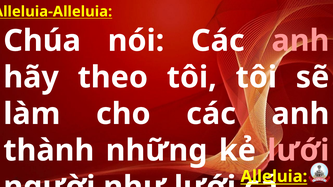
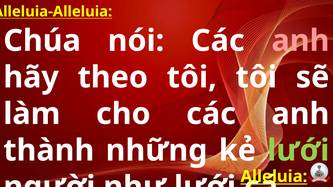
lưới colour: pink -> light green (298, 151)
